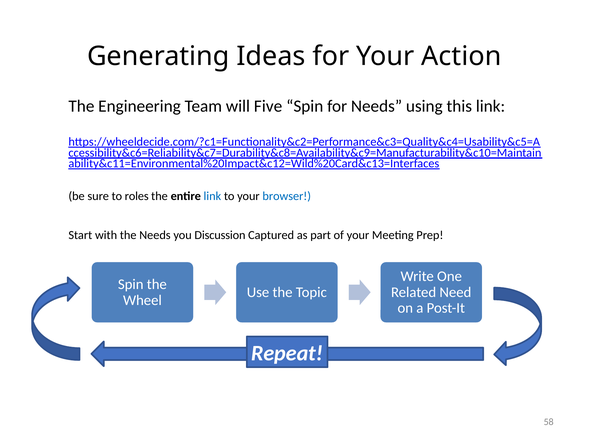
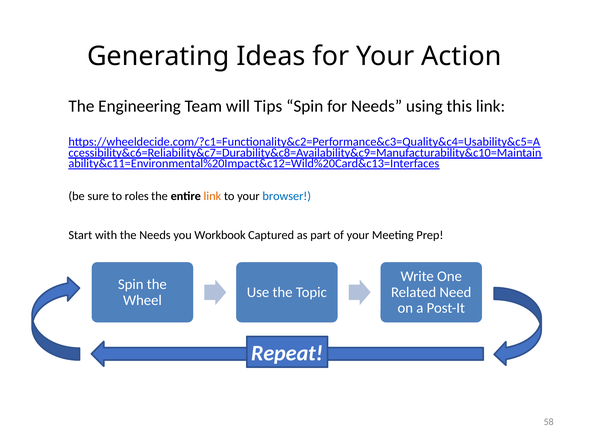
Five: Five -> Tips (268, 106)
link colour: blue -> orange (212, 196)
Discussion: Discussion -> Workbook (220, 235)
